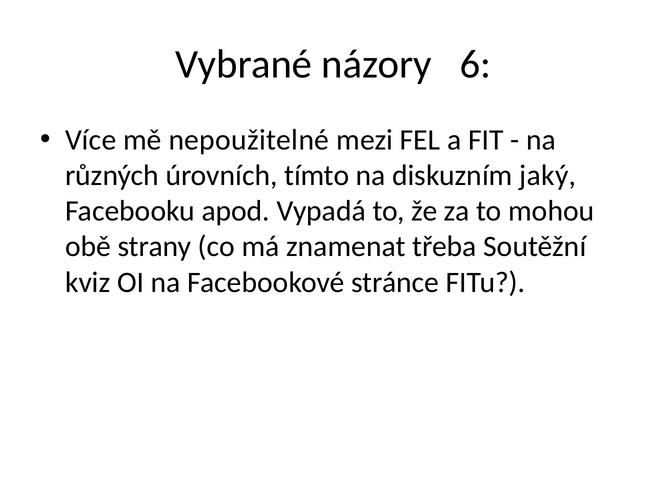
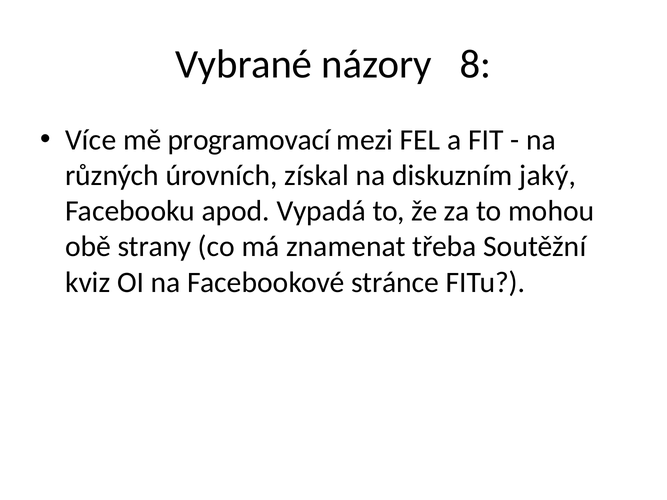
6: 6 -> 8 (475, 65)
nepoužitelné: nepoužitelné -> programovací (249, 140)
tímto: tímto -> získal (317, 176)
